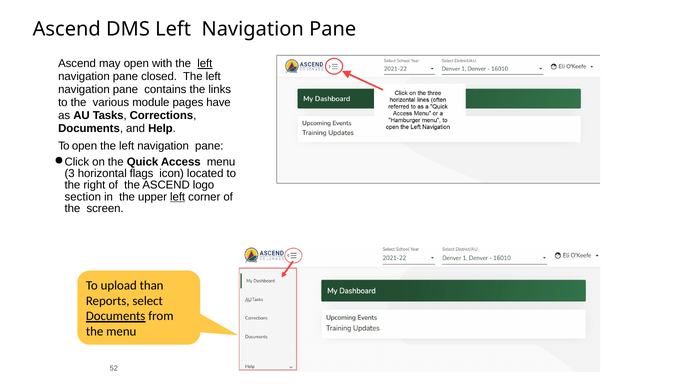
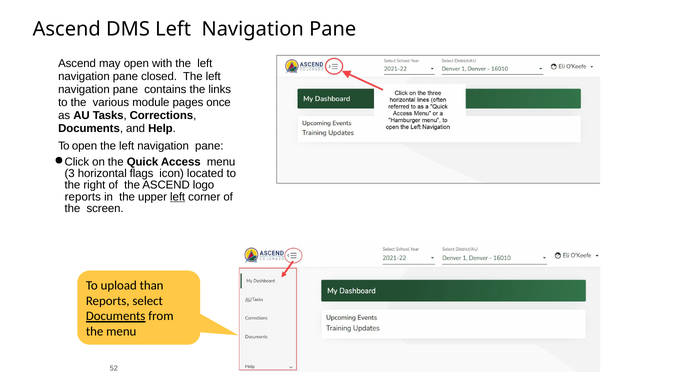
left underline: present -> none (205, 64)
have: have -> once (219, 103)
section: section -> reports (83, 197)
